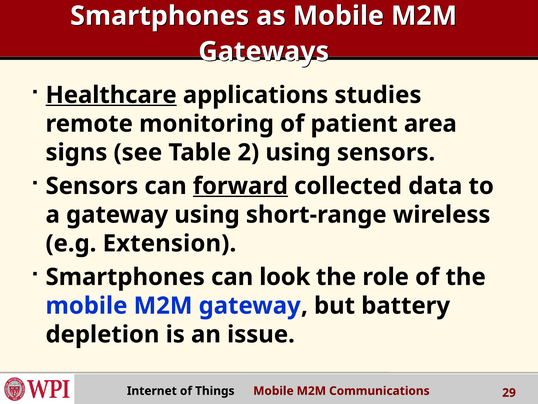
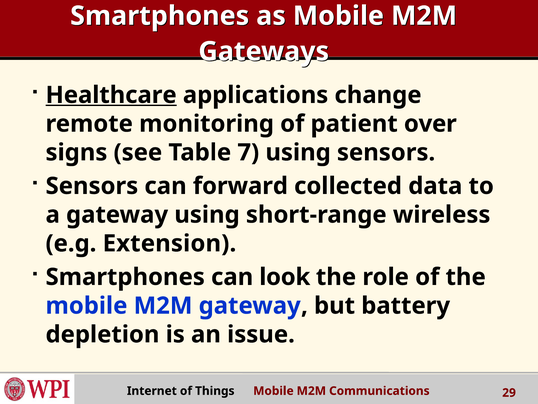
studies: studies -> change (378, 95)
area: area -> over (430, 124)
2: 2 -> 7 (248, 152)
forward underline: present -> none (240, 186)
